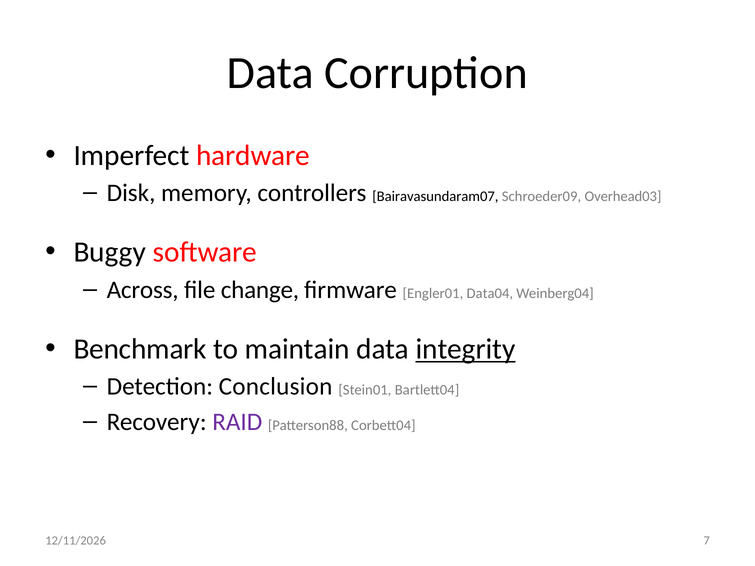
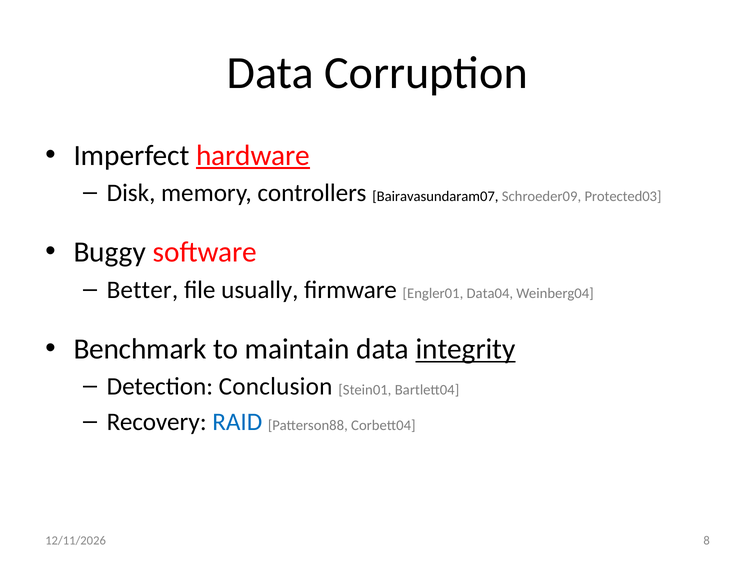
hardware underline: none -> present (253, 156)
Overhead03: Overhead03 -> Protected03 (623, 196)
Across: Across -> Better (142, 290)
change: change -> usually (260, 290)
RAID colour: purple -> blue (237, 422)
7: 7 -> 8 (707, 541)
